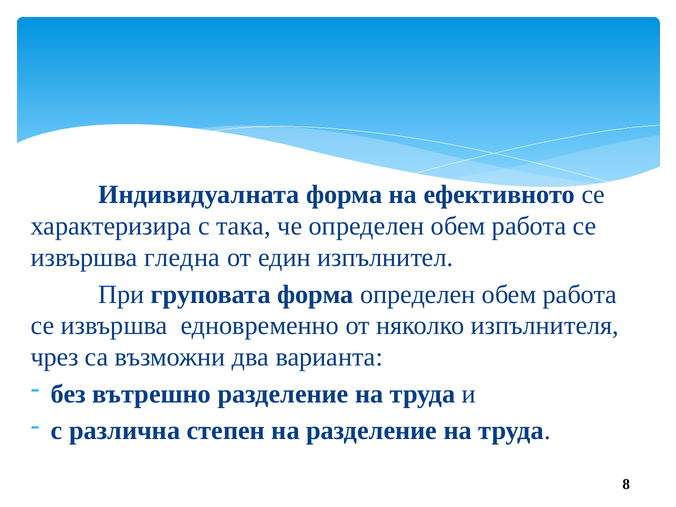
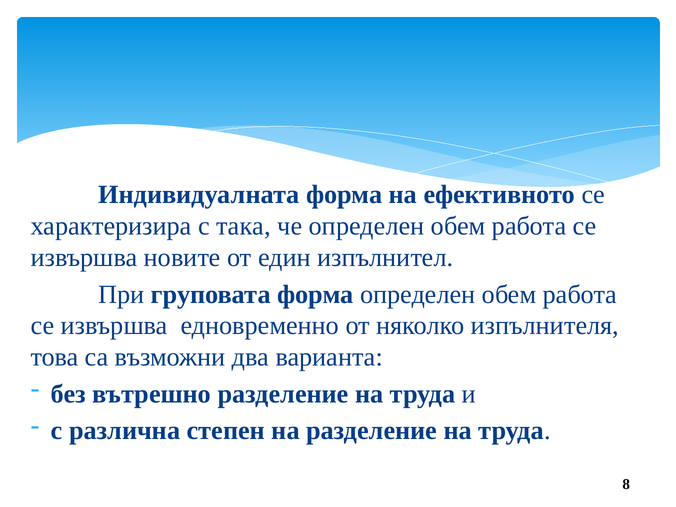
гледна: гледна -> новите (182, 258)
чрез: чрез -> това (55, 357)
